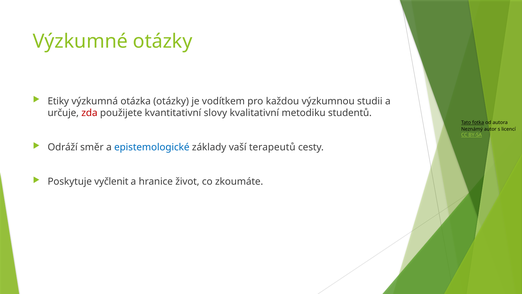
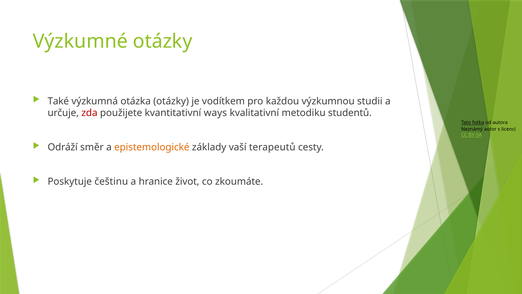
Etiky: Etiky -> Také (58, 101)
slovy: slovy -> ways (215, 113)
epistemologické colour: blue -> orange (152, 147)
vyčlenit: vyčlenit -> češtinu (111, 182)
